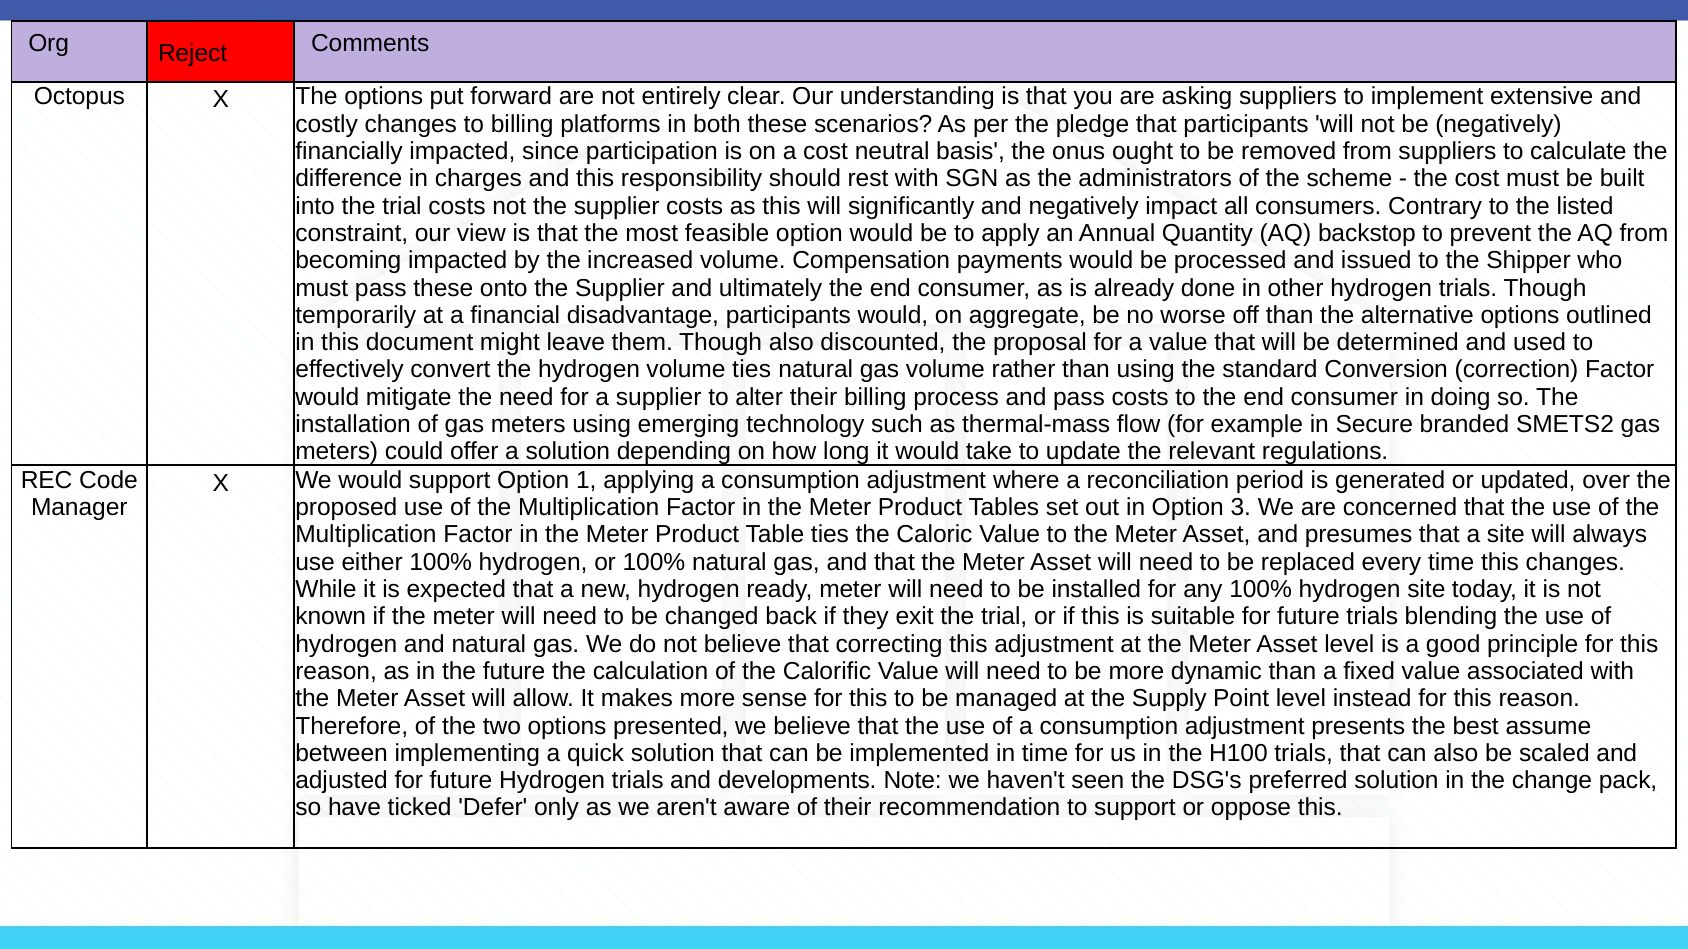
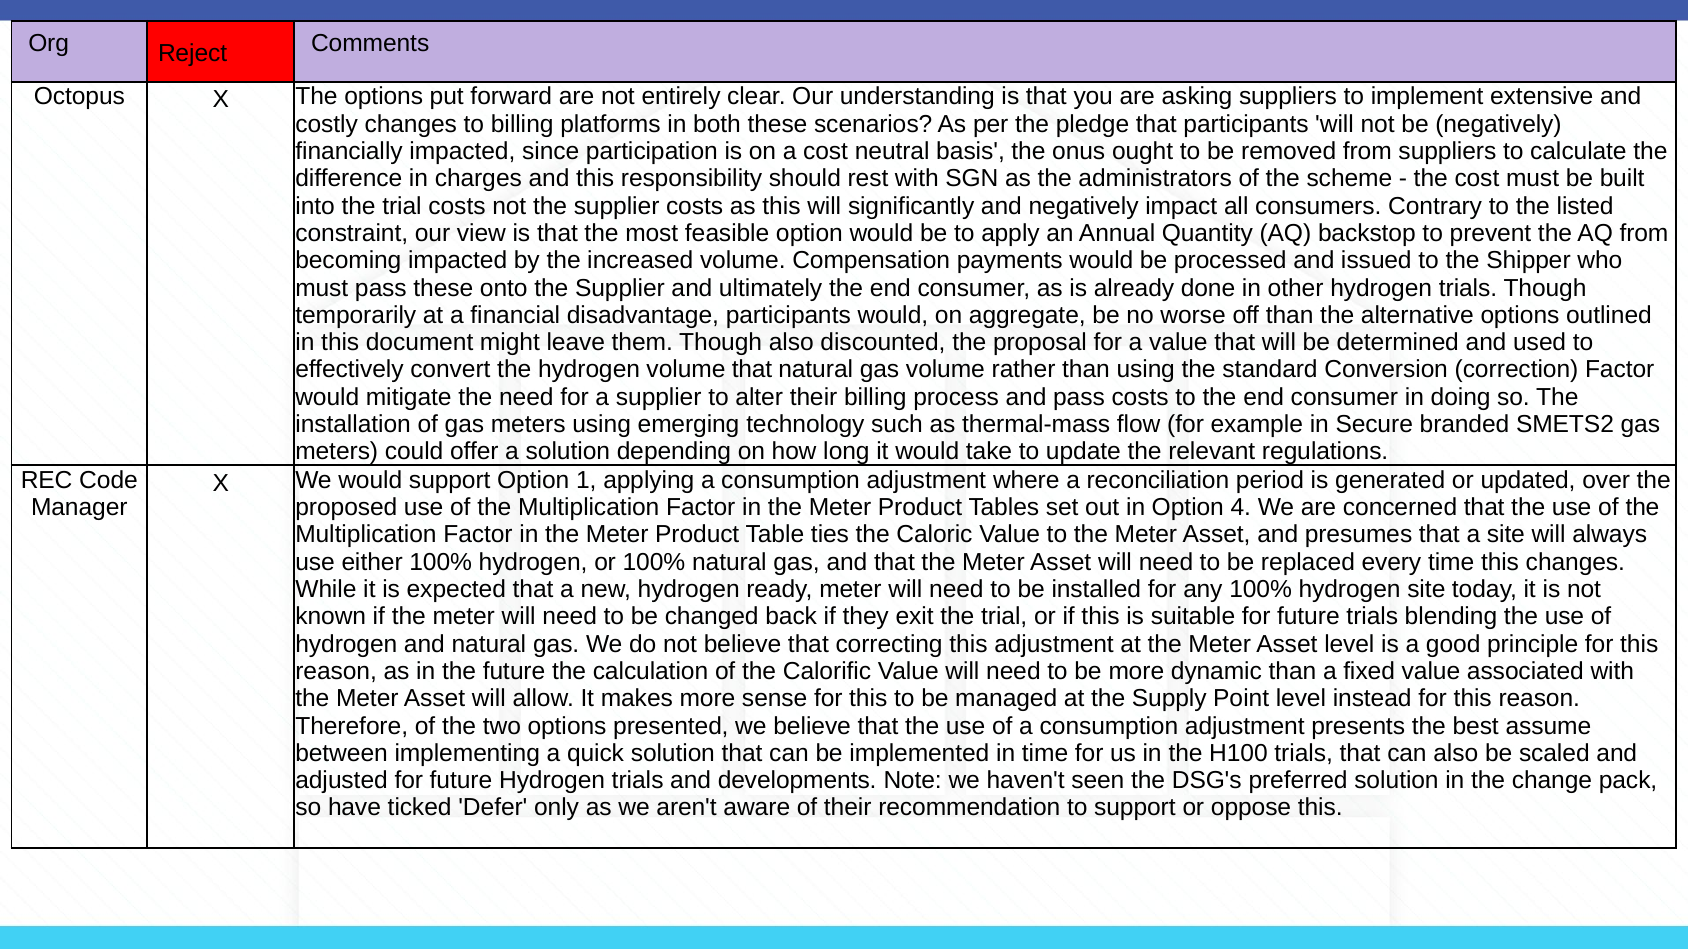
volume ties: ties -> that (752, 370)
3: 3 -> 4 (1241, 508)
